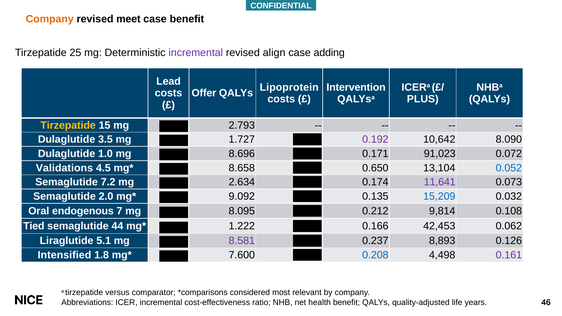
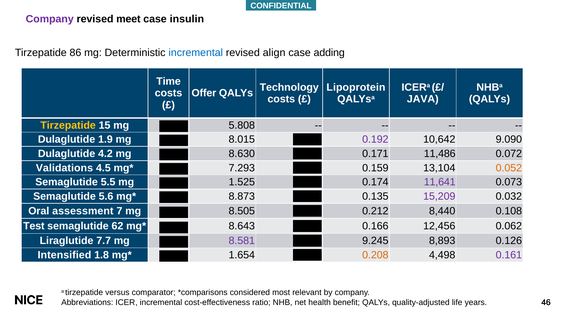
Company colour: orange -> purple (50, 19)
case benefit: benefit -> insulin (187, 19)
25: 25 -> 86 (75, 53)
incremental colour: purple -> blue (196, 53)
Lead: Lead -> Time (168, 81)
Lipoprotein: Lipoprotein -> Technology (289, 87)
Intervention: Intervention -> Lipoprotein (356, 87)
PLUS: PLUS -> JAVA (423, 99)
2.793: 2.793 -> 5.808 (242, 125)
3.5: 3.5 -> 1.9 (105, 140)
1.727: 1.727 -> 8.015 (242, 140)
8.090: 8.090 -> 9.090 (509, 140)
1.0: 1.0 -> 4.2 (105, 154)
8.696: 8.696 -> 8.630 (242, 154)
91,023: 91,023 -> 11,486 (440, 154)
8.658: 8.658 -> 7.293 (242, 168)
0.650: 0.650 -> 0.159 (375, 168)
0.052 colour: blue -> orange (509, 168)
7.2: 7.2 -> 5.5 (108, 182)
2.634: 2.634 -> 1.525 (242, 182)
2.0: 2.0 -> 5.6 (106, 196)
9.092: 9.092 -> 8.873 (242, 196)
15,209 colour: blue -> purple (439, 196)
endogenous: endogenous -> assessment (83, 211)
8.095: 8.095 -> 8.505 (242, 211)
9,814: 9,814 -> 8,440 (442, 211)
Tied: Tied -> Test (34, 226)
44: 44 -> 62 (117, 226)
1.222: 1.222 -> 8.643 (242, 226)
42,453: 42,453 -> 12,456 (439, 226)
5.1: 5.1 -> 7.7 (104, 241)
0.237: 0.237 -> 9.245 (375, 241)
7.600: 7.600 -> 1.654 (242, 255)
0.208 colour: blue -> orange (375, 255)
